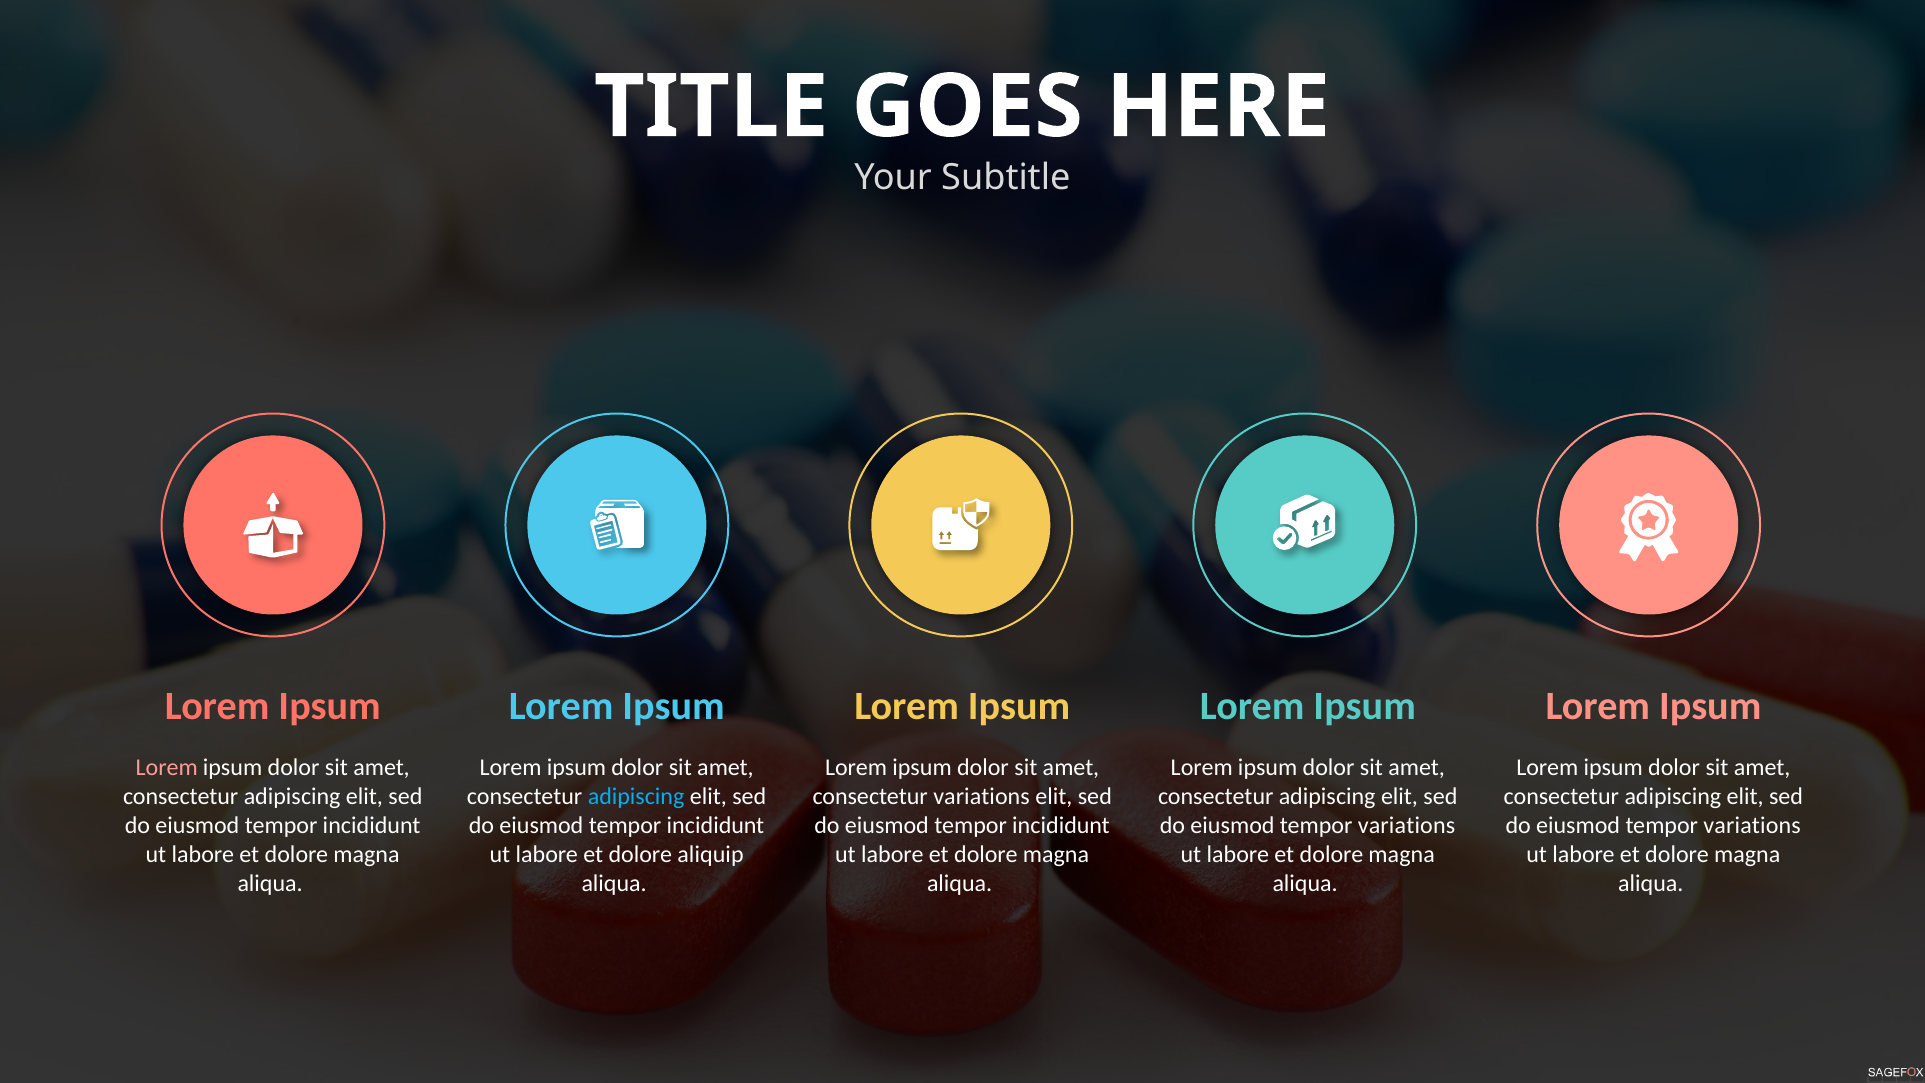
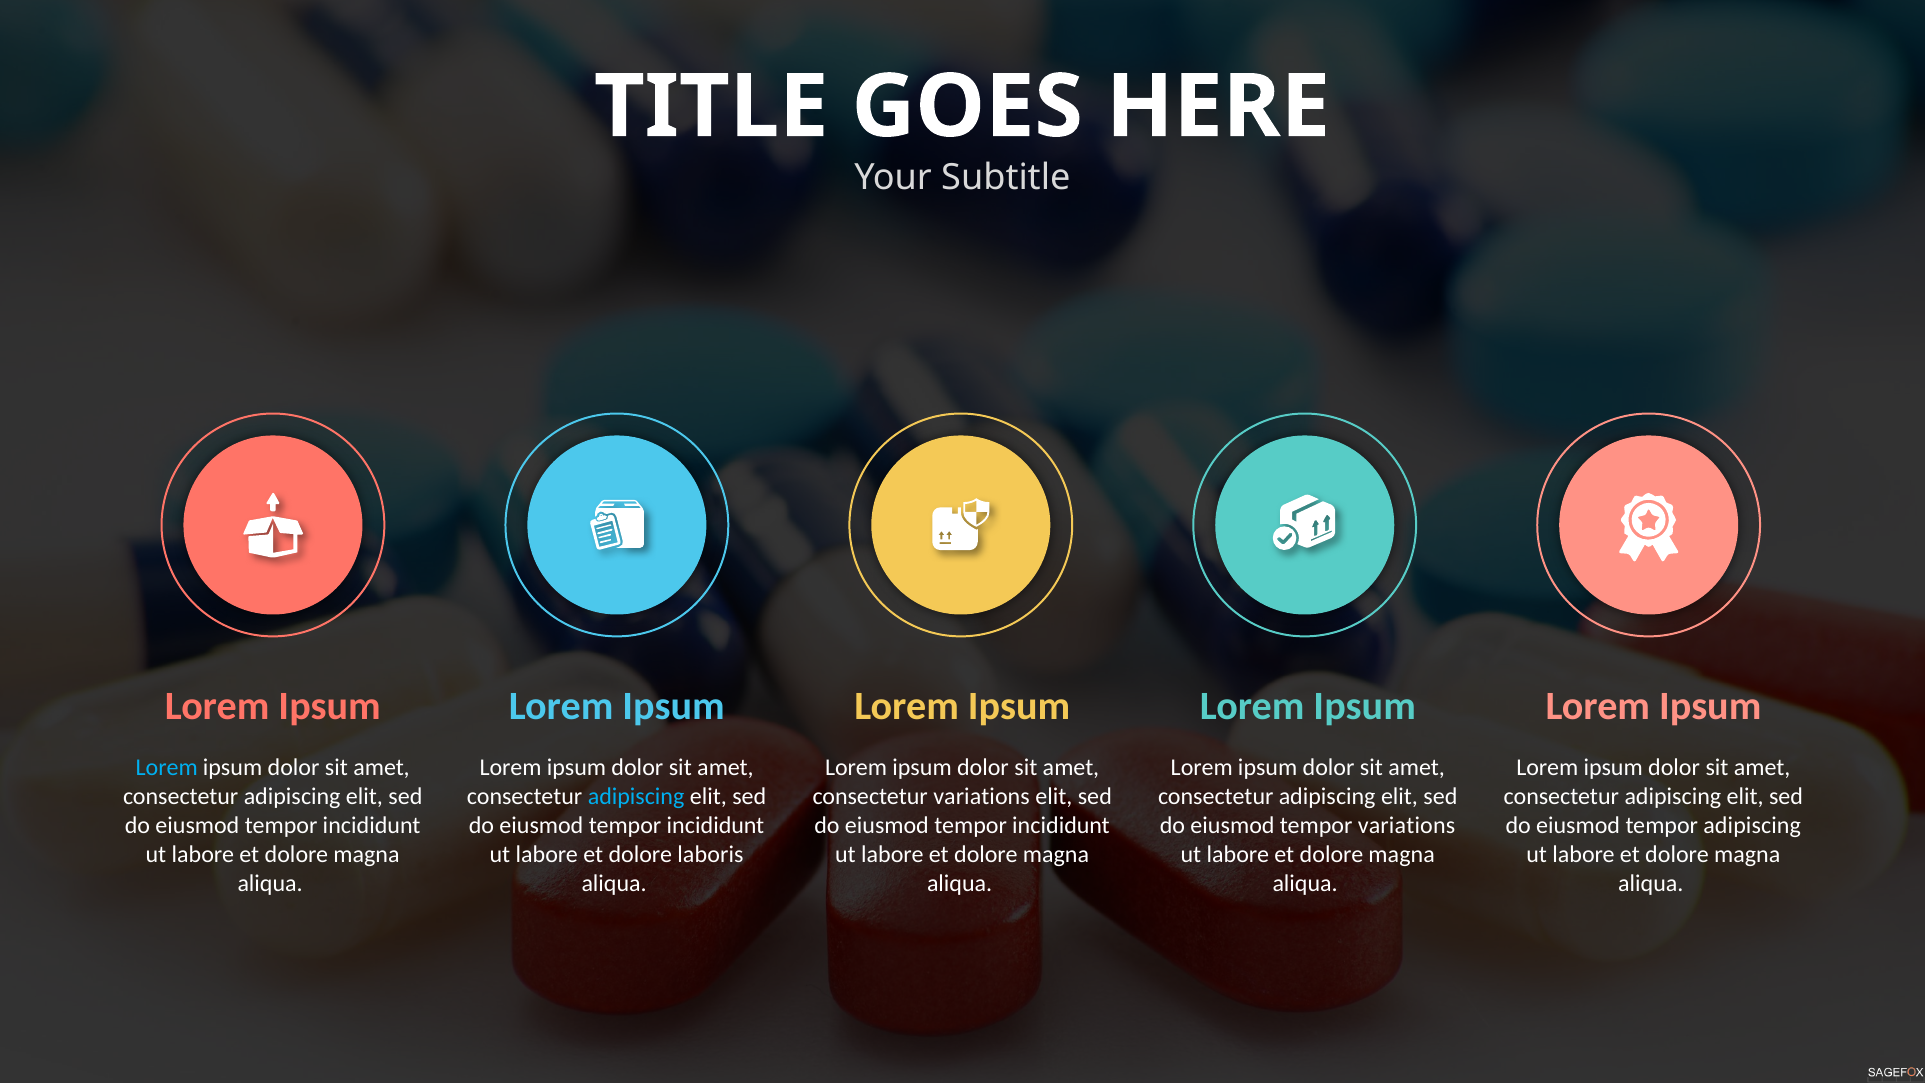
Lorem colour: pink -> light blue (167, 767)
variations: variations -> adipiscing (1752, 825)
aliquip: aliquip -> laboris (710, 854)
